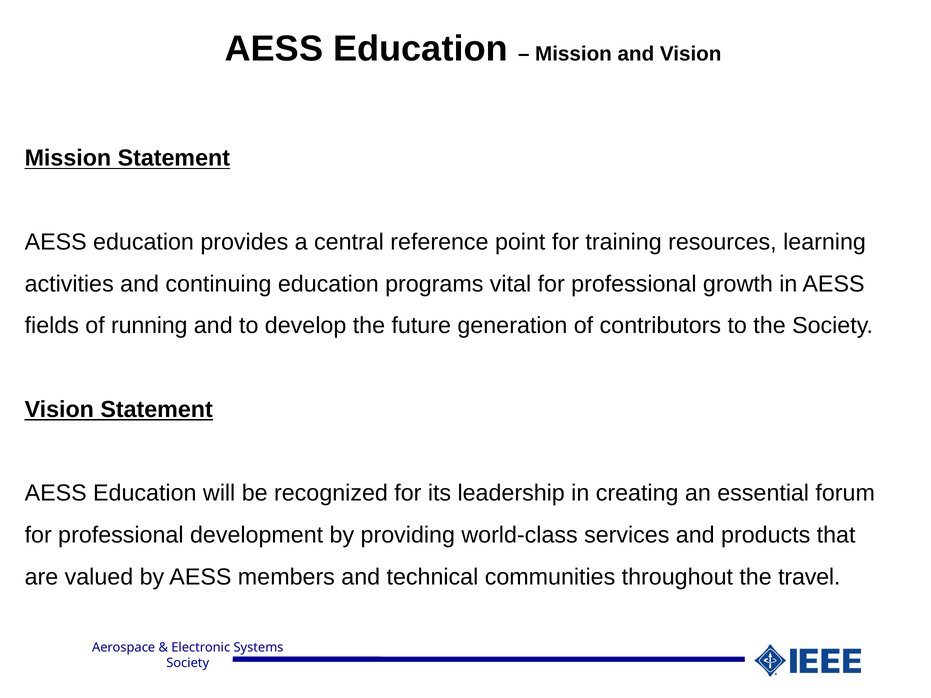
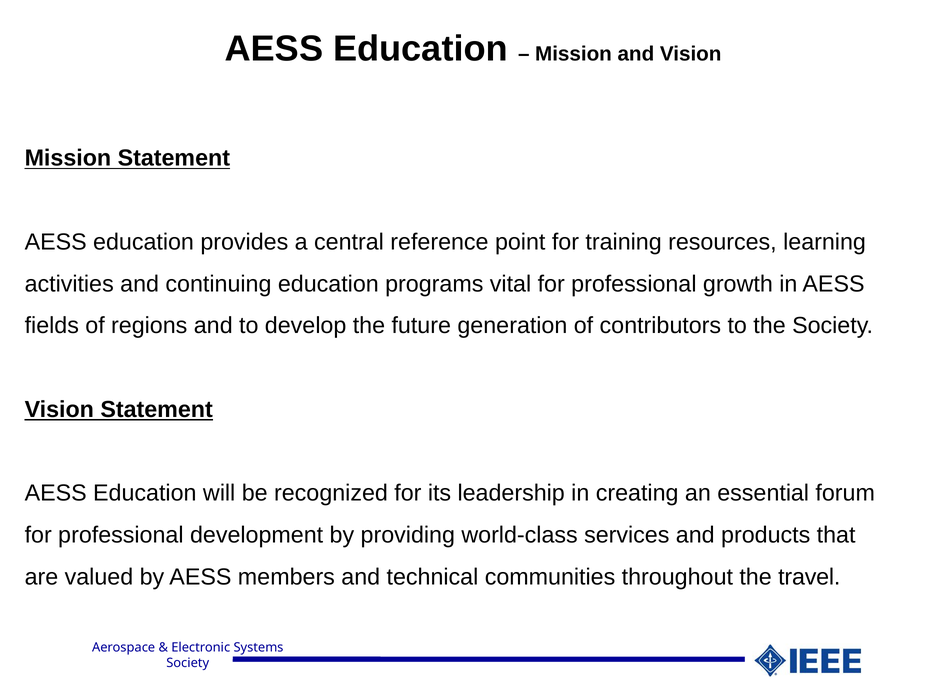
running: running -> regions (149, 326)
